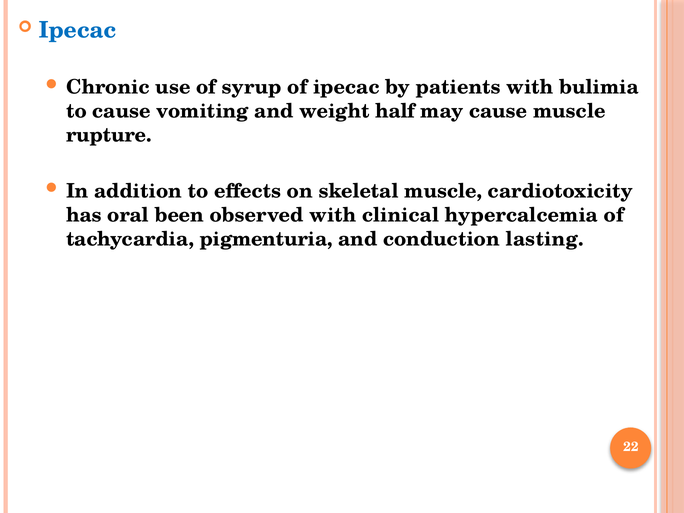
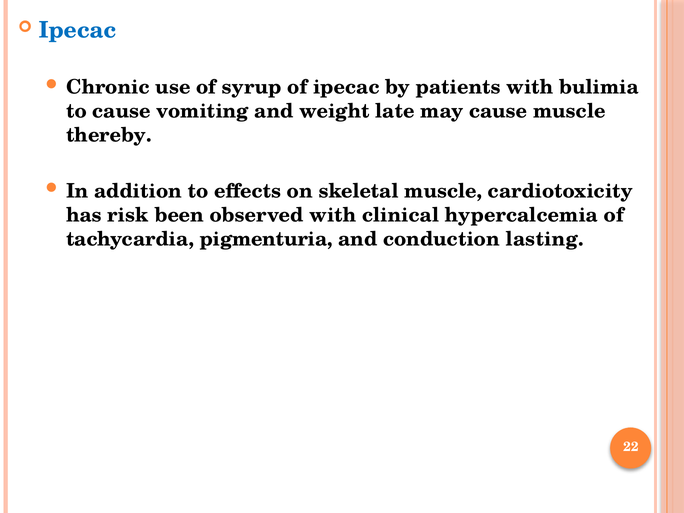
half: half -> late (395, 111)
rupture: rupture -> thereby (109, 135)
oral: oral -> risk (128, 215)
